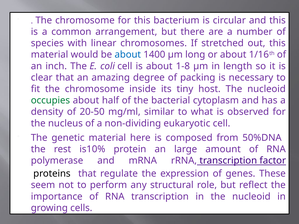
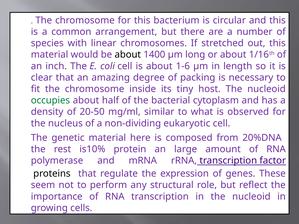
about colour: blue -> black (128, 55)
1-8: 1-8 -> 1-6 (183, 66)
50%DNA: 50%DNA -> 20%DNA (262, 138)
